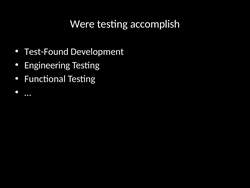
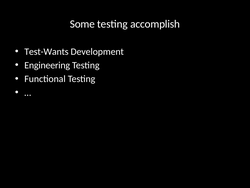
Were: Were -> Some (82, 24)
Test-Found: Test-Found -> Test-Wants (46, 52)
